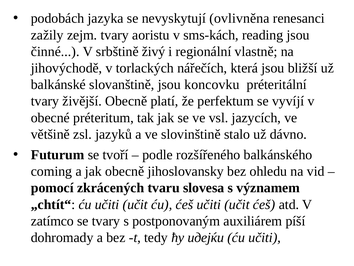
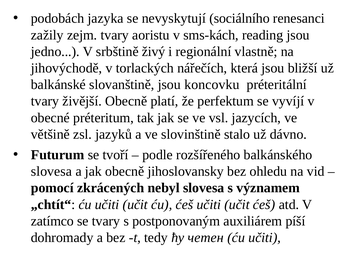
ovlivněna: ovlivněna -> sociálního (239, 18)
činné: činné -> jedno (55, 51)
coming: coming -> slovesa (51, 171)
tvaru: tvaru -> nebyl (164, 188)
идeјќи: идeјќи -> чeтeн (206, 237)
